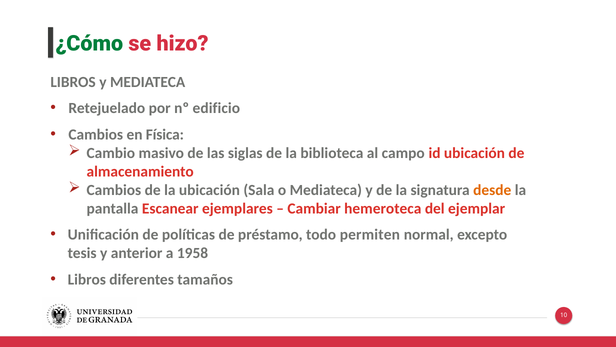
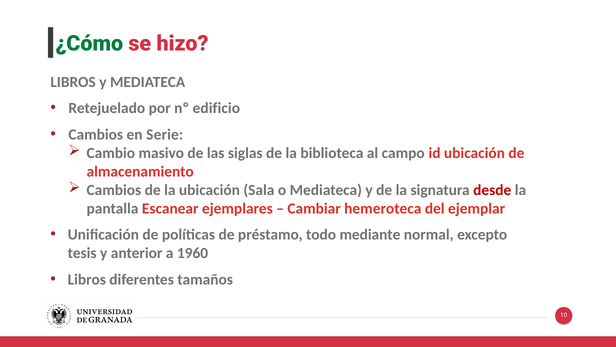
Física: Física -> Serie (165, 134)
desde colour: orange -> red (492, 190)
permiten: permiten -> mediante (370, 234)
1958: 1958 -> 1960 (193, 253)
